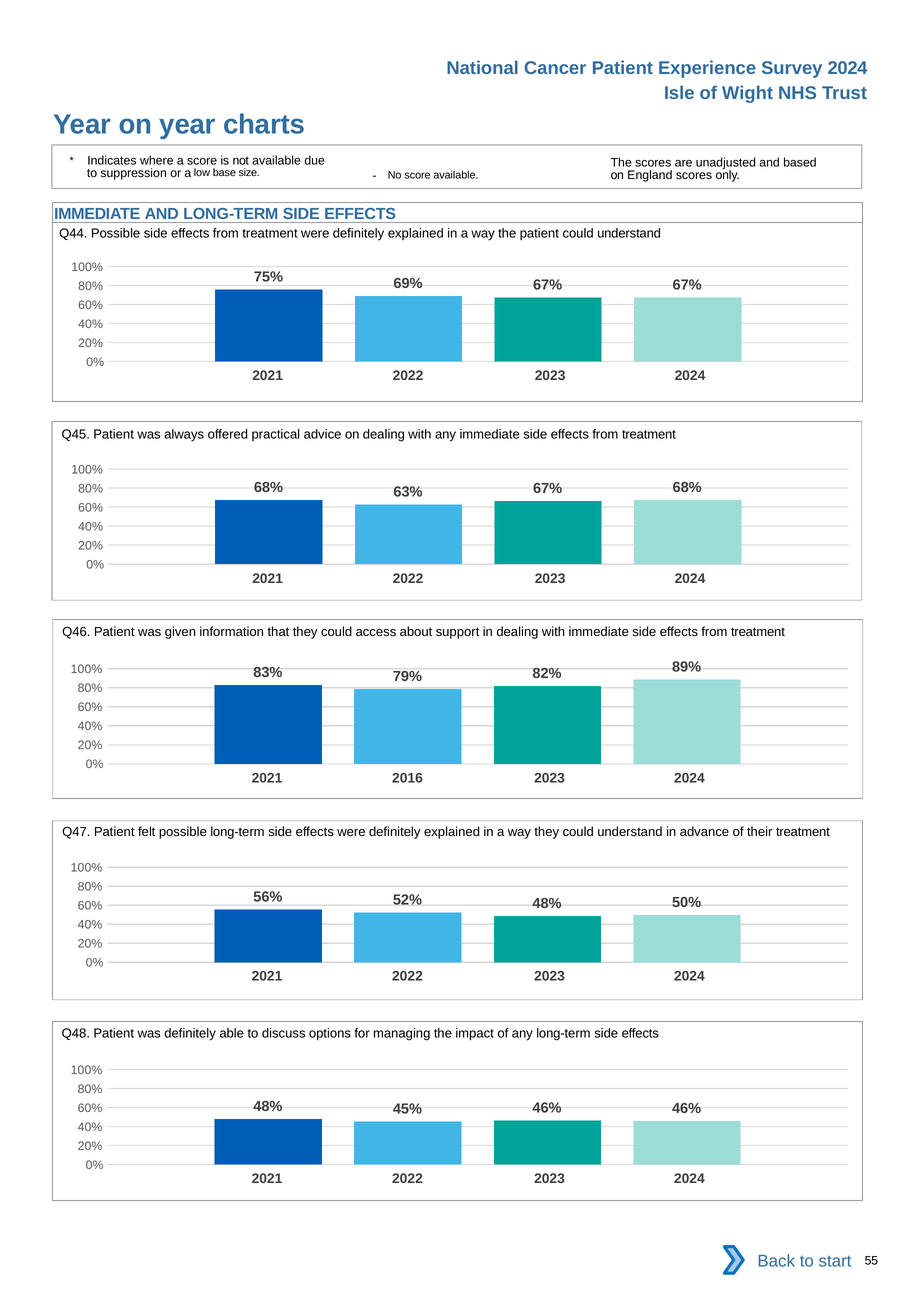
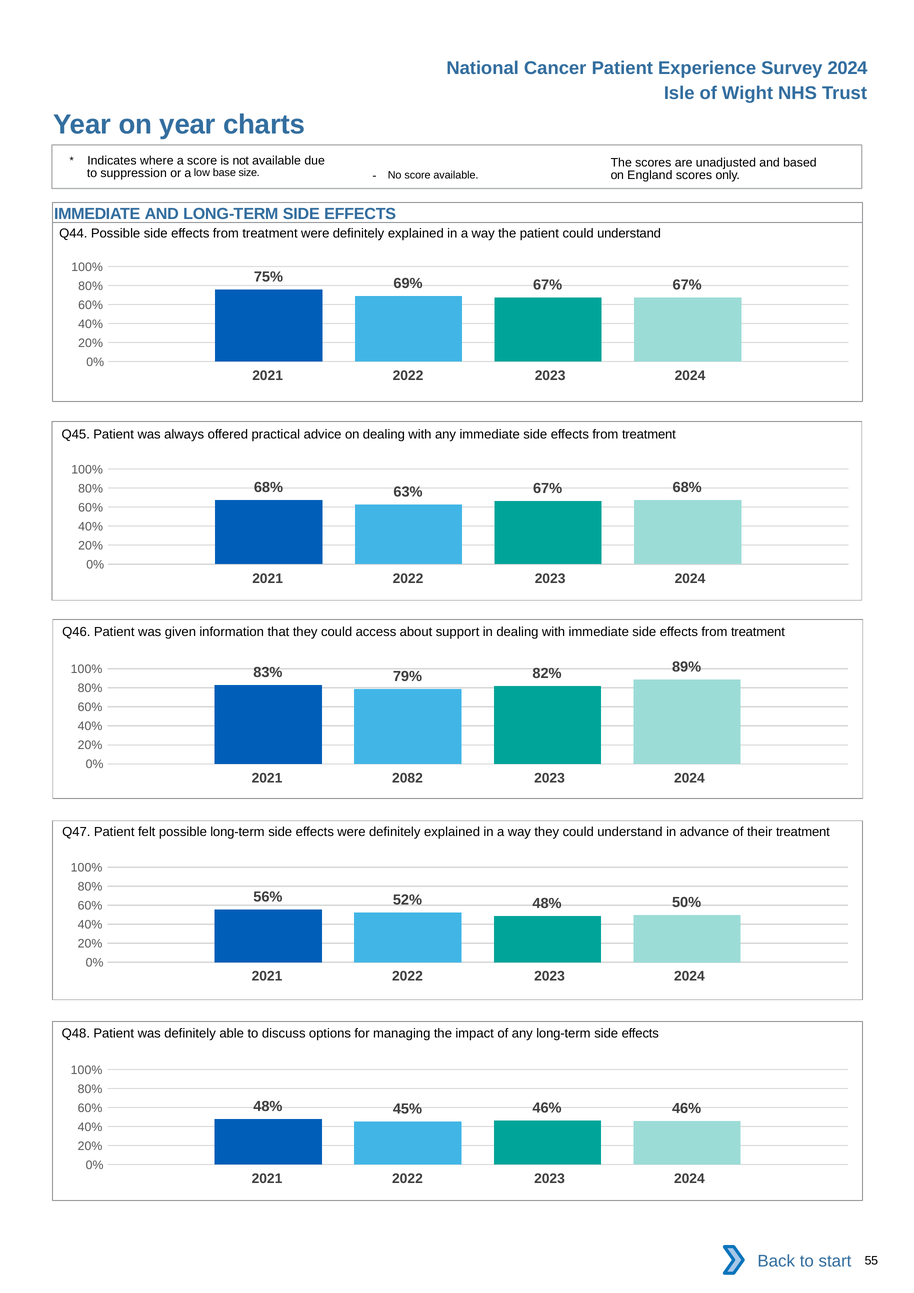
2016: 2016 -> 2082 (407, 778)
